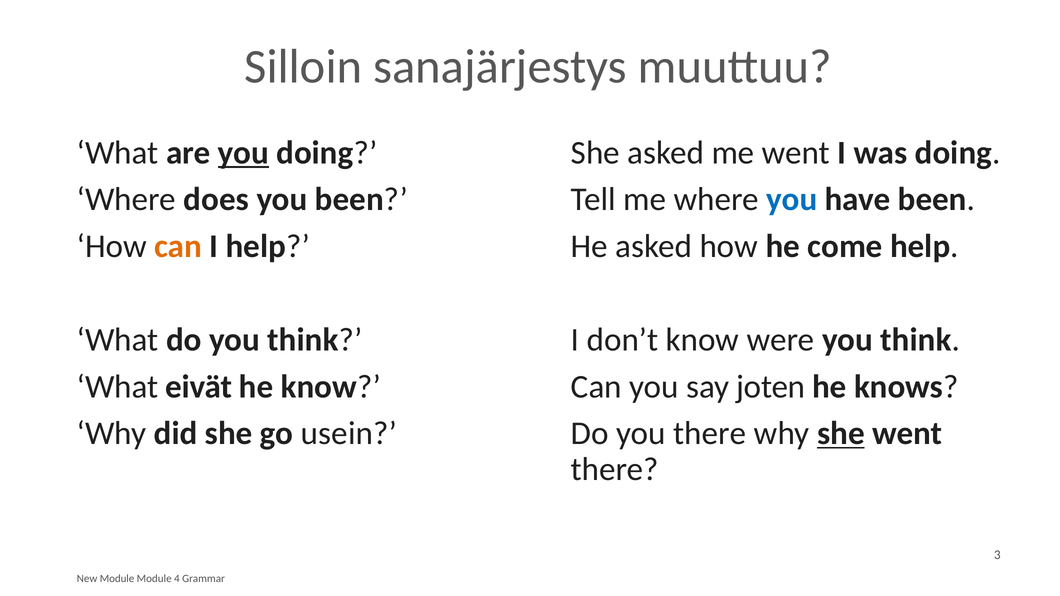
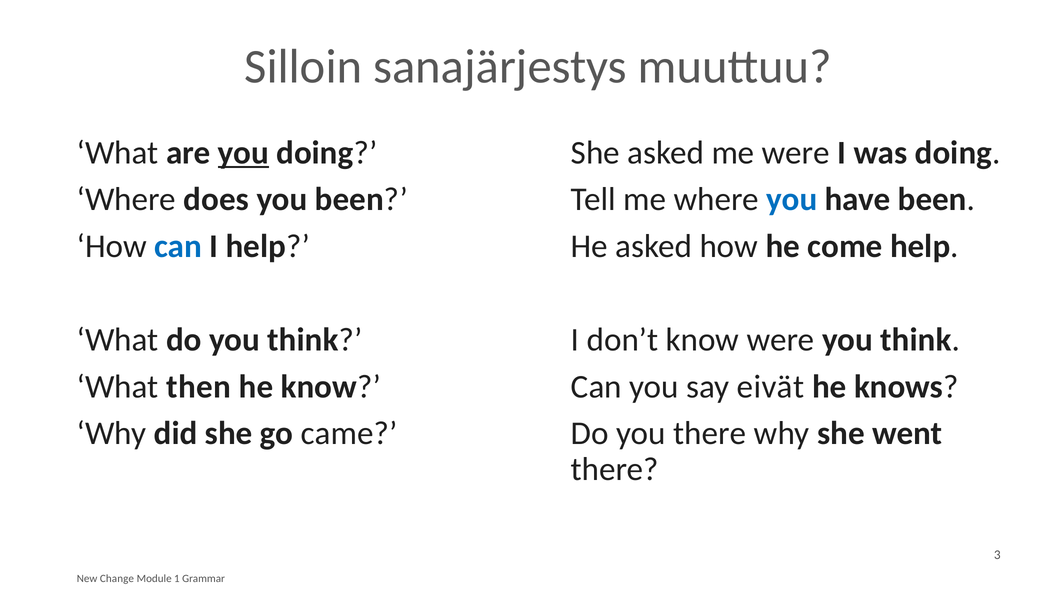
me went: went -> were (796, 153)
can colour: orange -> blue (178, 246)
eivät: eivät -> then (199, 387)
joten: joten -> eivät (771, 387)
usein: usein -> came (349, 434)
she underline: present -> none (841, 434)
New Module: Module -> Change (117, 579)
4: 4 -> 1 (177, 579)
